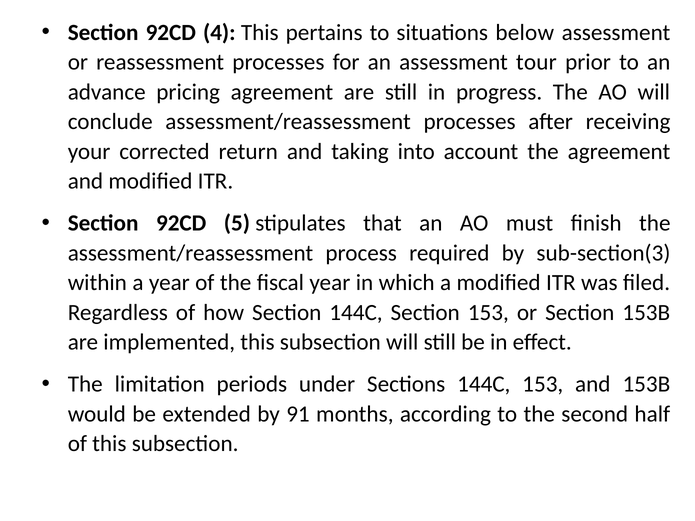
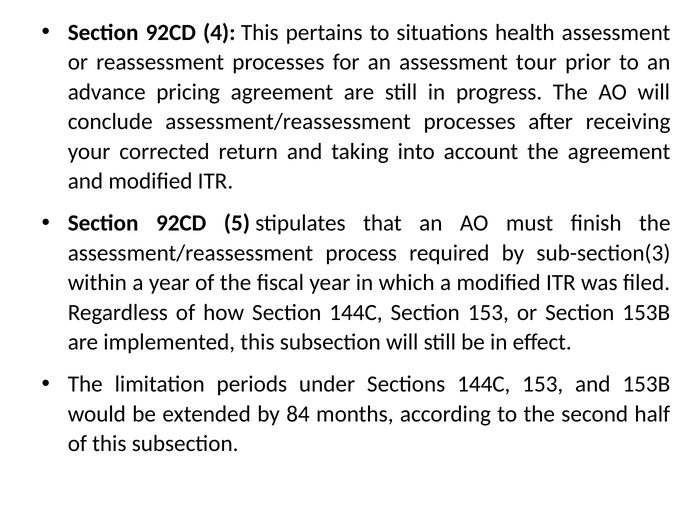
below: below -> health (525, 33)
91: 91 -> 84 (298, 414)
